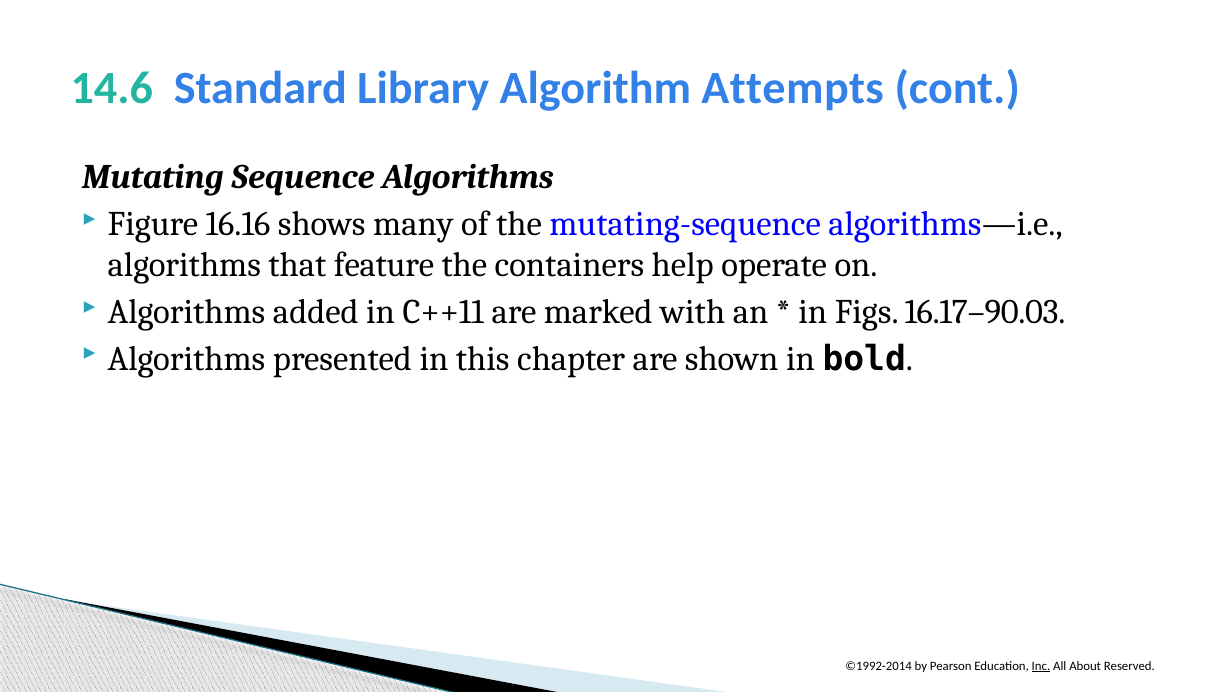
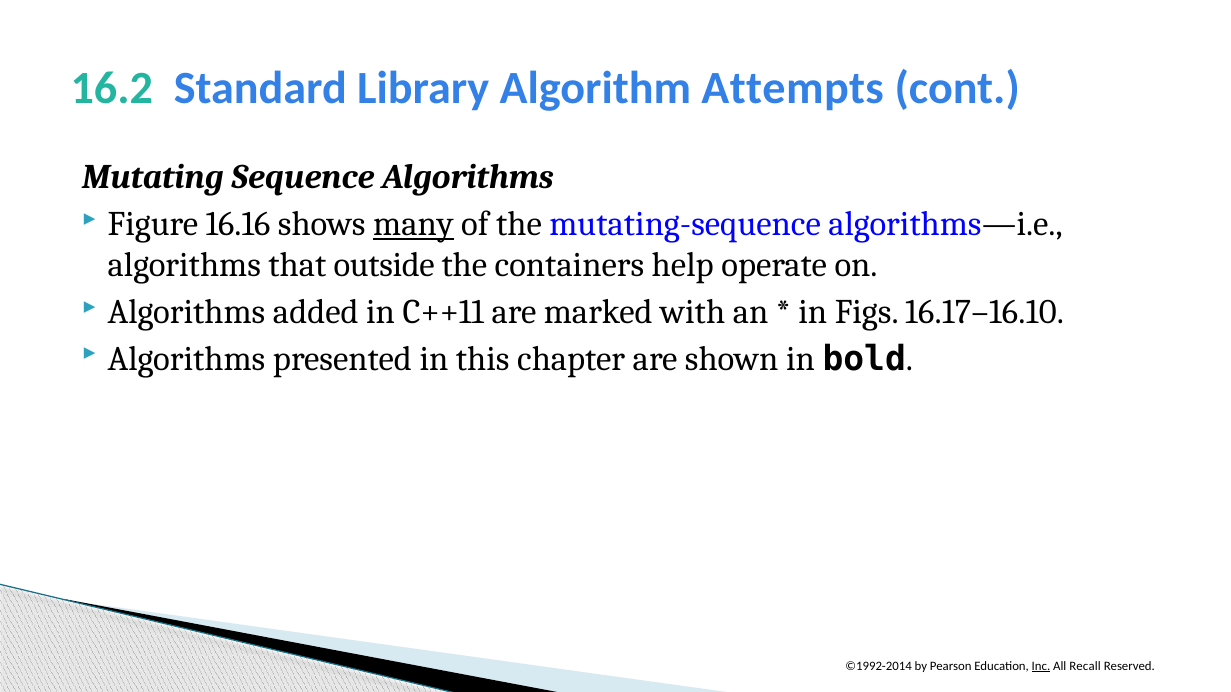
14.6: 14.6 -> 16.2 (112, 89)
many underline: none -> present (413, 224)
feature: feature -> outside (384, 266)
16.17–90.03: 16.17–90.03 -> 16.17–16.10 (985, 312)
About: About -> Recall (1085, 666)
